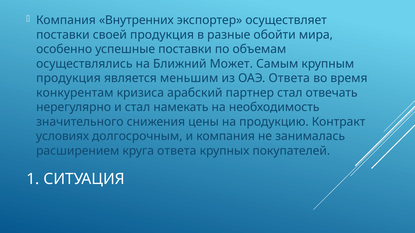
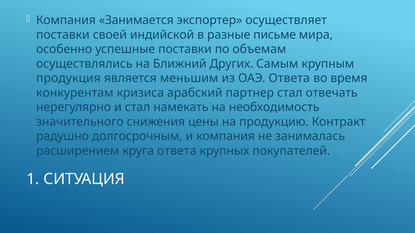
Внутренних: Внутренних -> Занимается (136, 20)
своей продукция: продукция -> индийской (162, 35)
обойти: обойти -> письме (275, 35)
Может: Может -> Других (231, 64)
условиях: условиях -> радушно (63, 137)
